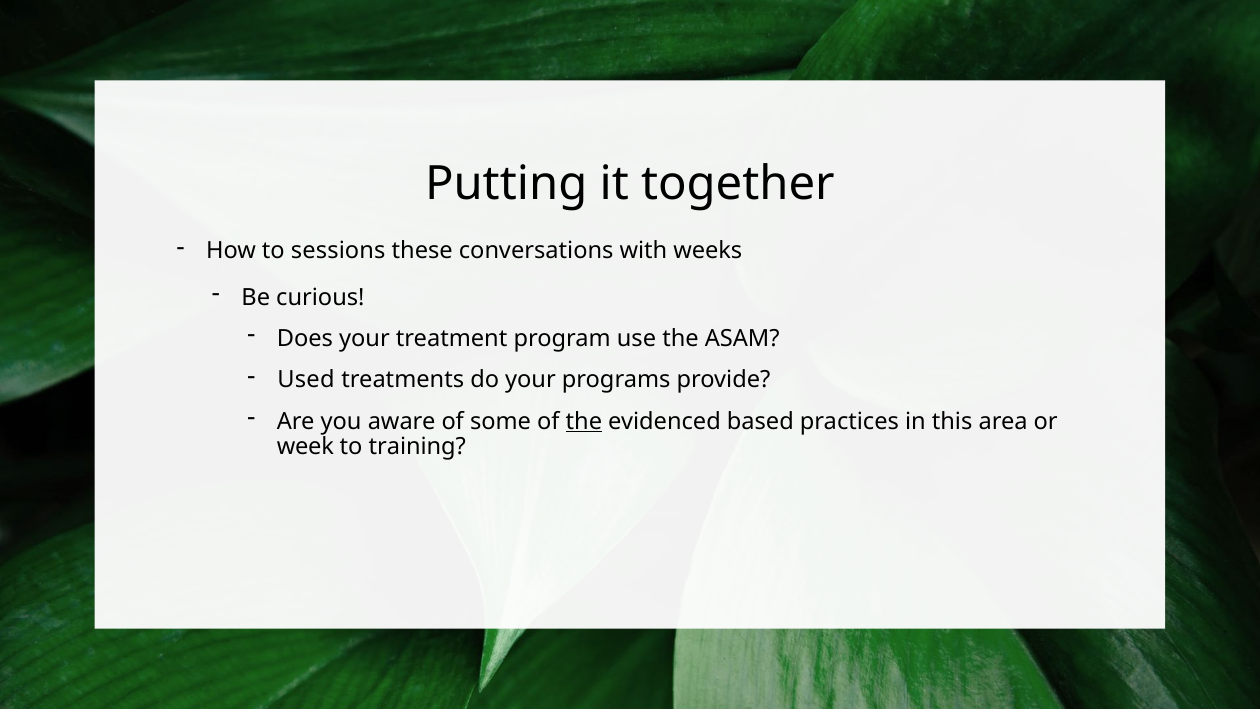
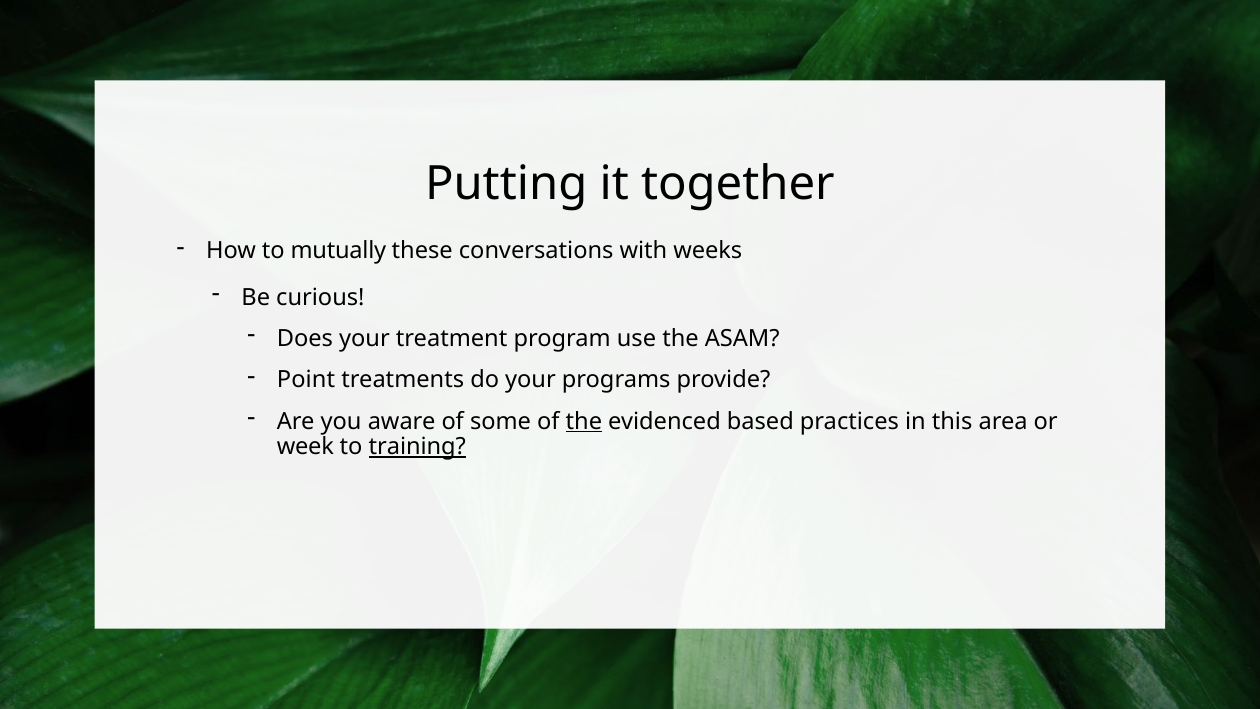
sessions: sessions -> mutually (338, 251)
Used: Used -> Point (306, 380)
training underline: none -> present (417, 447)
